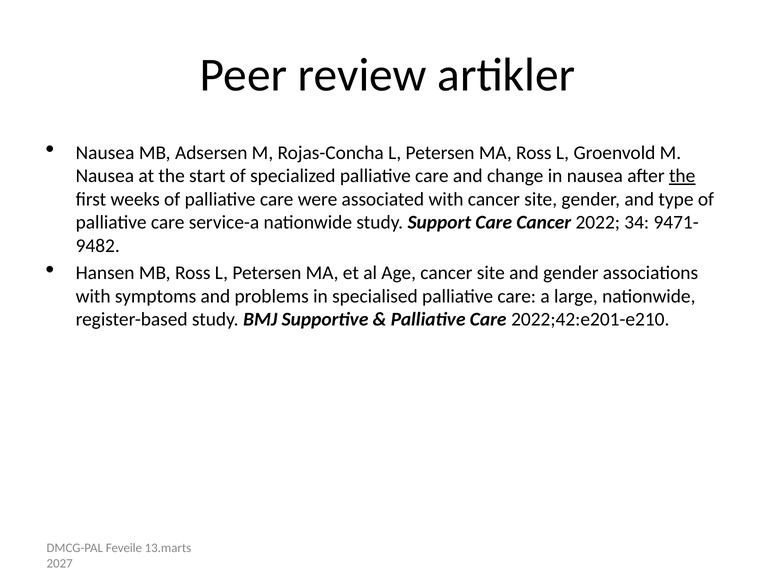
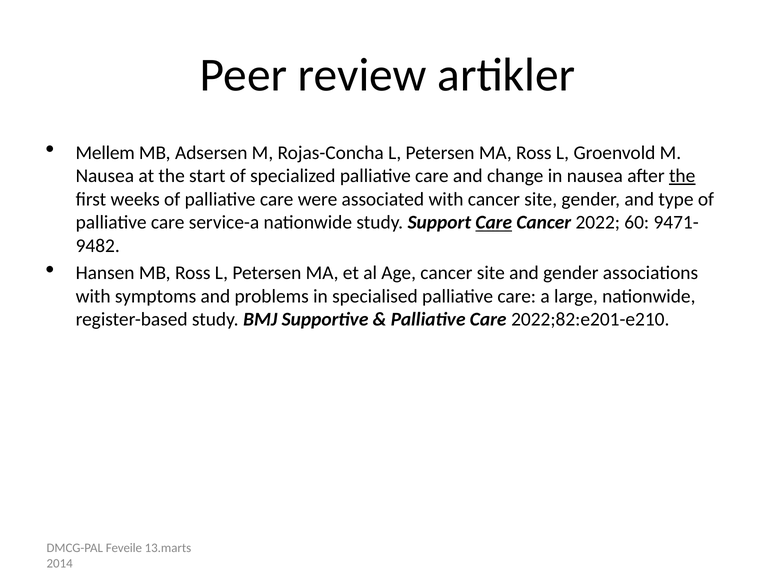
Nausea: Nausea -> Mellem (105, 153)
Care underline: none -> present (494, 223)
34: 34 -> 60 (637, 223)
2022;42:e201-e210: 2022;42:e201-e210 -> 2022;82:e201-e210 (590, 320)
2027: 2027 -> 2014 (60, 564)
